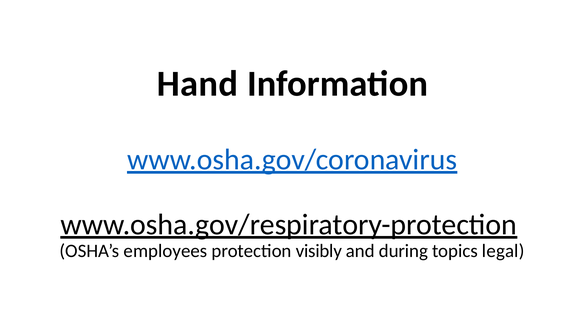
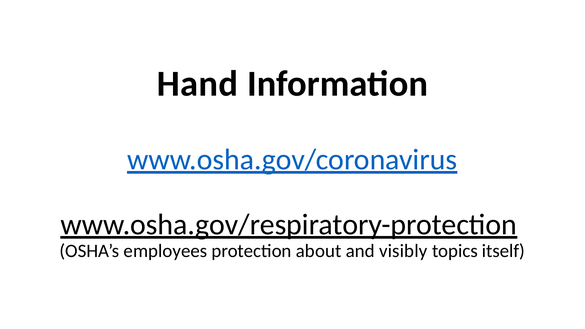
visibly: visibly -> about (319, 251)
during: during -> visibly (403, 251)
legal: legal -> itself (503, 251)
